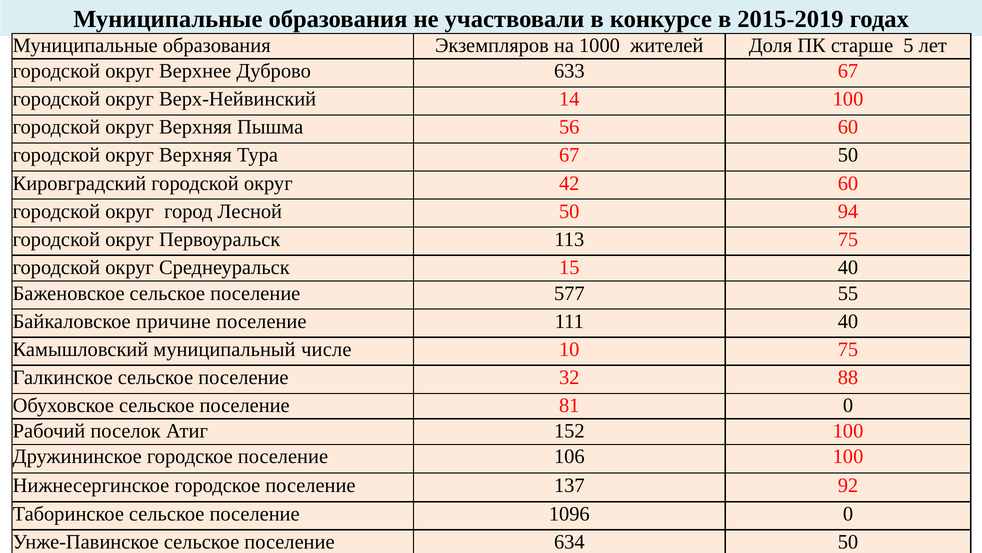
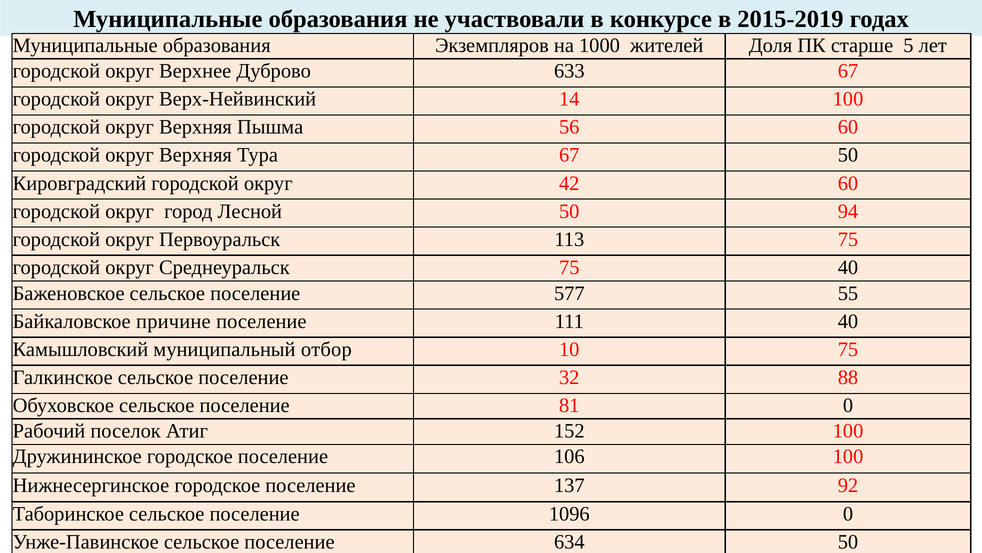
Среднеуральск 15: 15 -> 75 (569, 267)
числе: числе -> отбор (326, 349)
